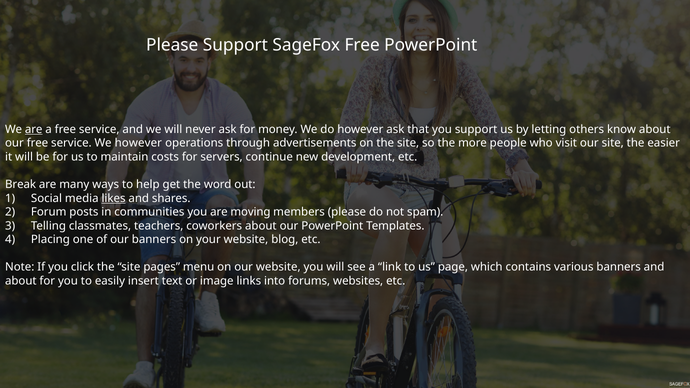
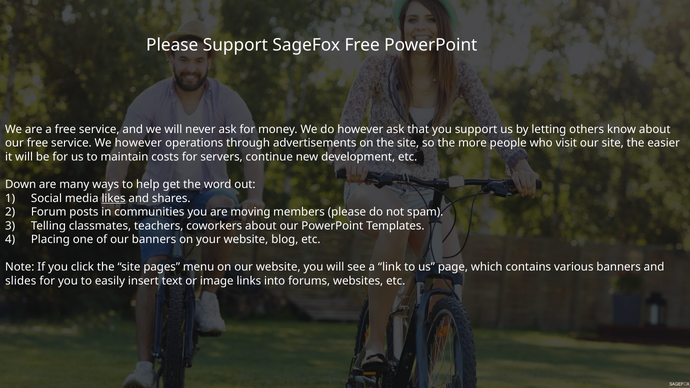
are underline: present -> none (34, 129)
Break: Break -> Down (21, 185)
about: about -> slides (21, 281)
